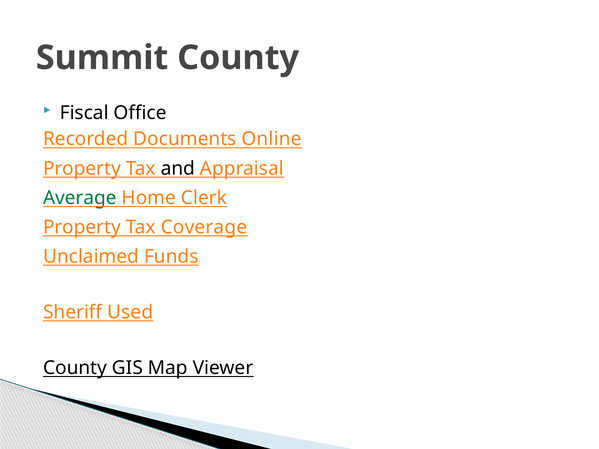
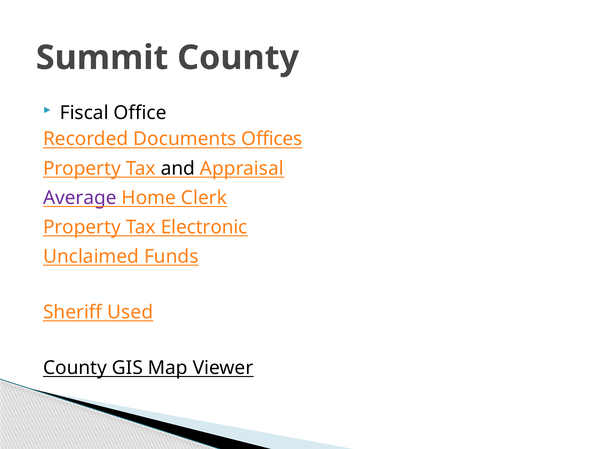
Online: Online -> Offices (272, 139)
Average colour: green -> purple (80, 198)
Coverage: Coverage -> Electronic (204, 227)
